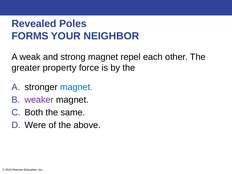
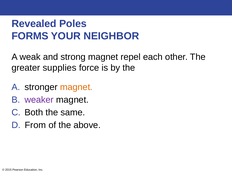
property: property -> supplies (60, 68)
magnet colour: blue -> orange (76, 87)
Were: Were -> From (35, 125)
